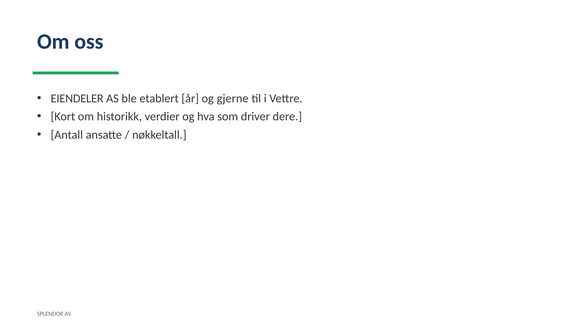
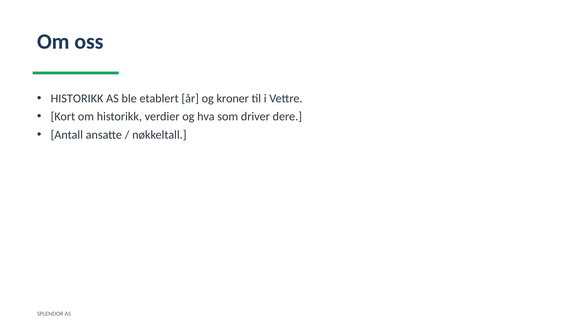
EIENDELER: EIENDELER -> HISTORIKK (77, 99)
gjerne: gjerne -> kroner (233, 99)
